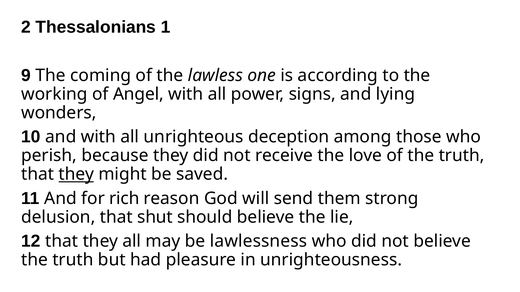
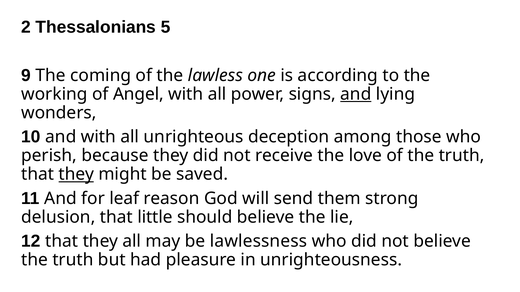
1: 1 -> 5 (166, 27)
and underline: none -> present (356, 94)
rich: rich -> leaf (124, 199)
shut: shut -> little (155, 217)
